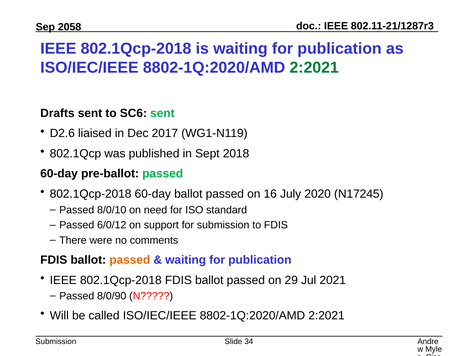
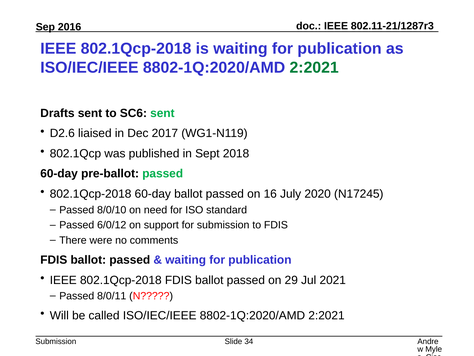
2058: 2058 -> 2016 (70, 27)
passed colour: orange -> black (130, 260)
8/0/90: 8/0/90 -> 8/0/11 (112, 296)
